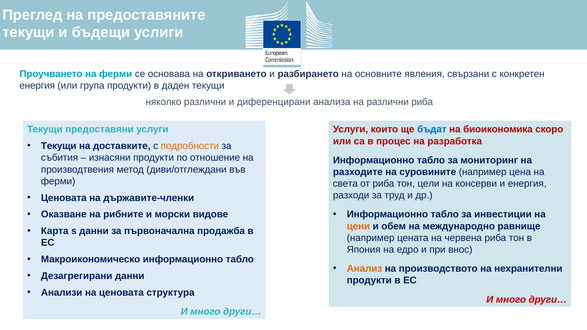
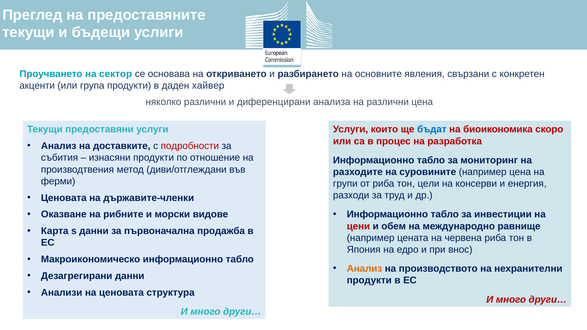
на ферми: ферми -> сектор (116, 74)
енергия: енергия -> акценти (37, 86)
даден текущи: текущи -> хайвер (208, 86)
различни риба: риба -> цена (422, 102)
Текущи: Текущи -> Анализ (59, 146)
подробности colour: orange -> red (190, 146)
света: света -> групи (345, 184)
цени colour: orange -> red (358, 226)
